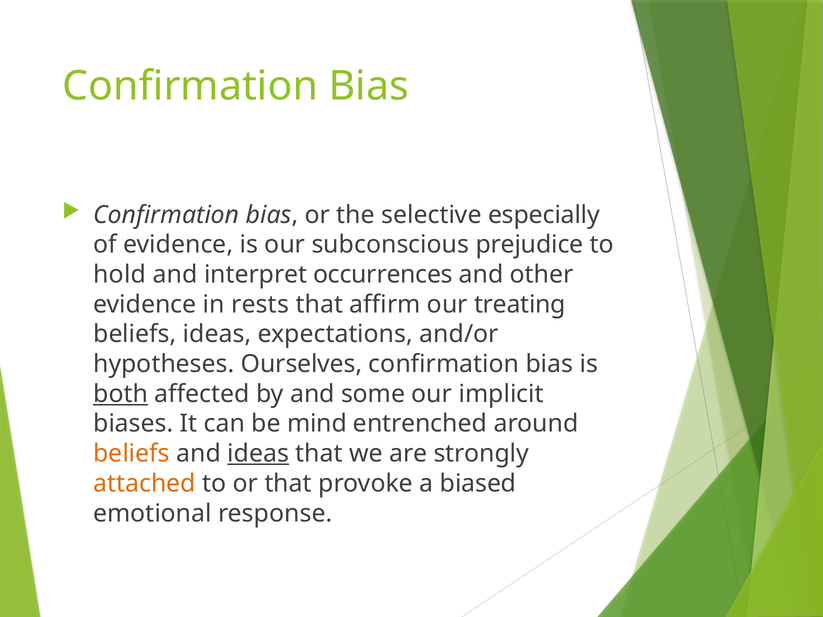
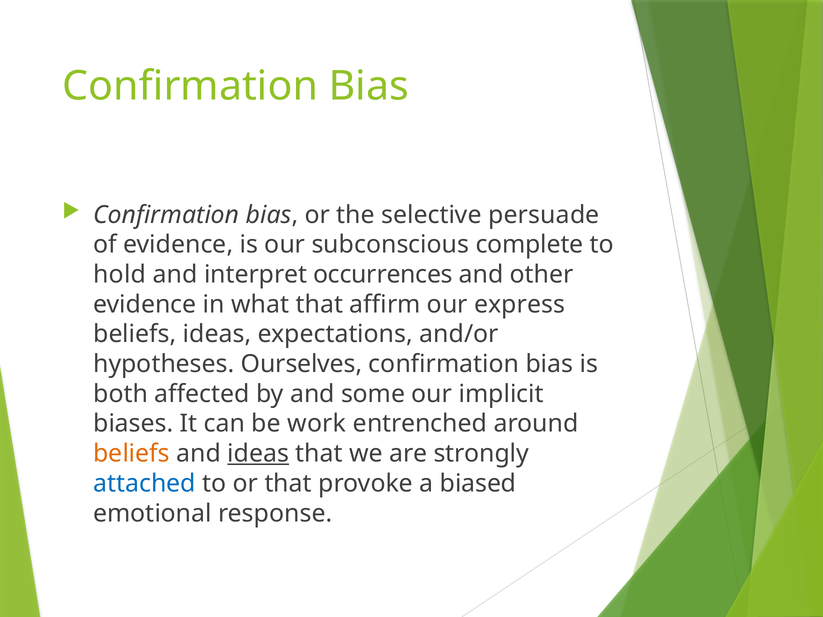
especially: especially -> persuade (544, 215)
prejudice: prejudice -> complete (530, 245)
rests: rests -> what (260, 304)
treating: treating -> express (520, 304)
both underline: present -> none (121, 394)
mind: mind -> work (317, 424)
attached colour: orange -> blue (144, 484)
